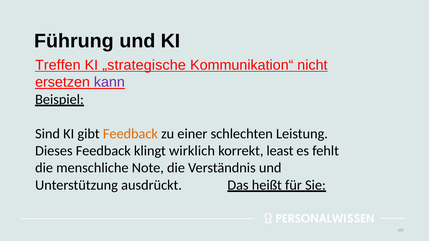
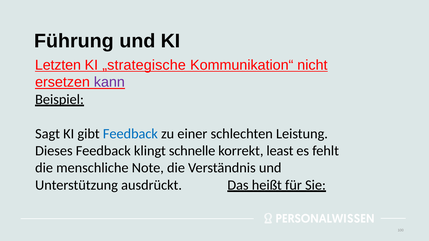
Treffen: Treffen -> Letzten (58, 65)
Sind: Sind -> Sagt (48, 134)
Feedback colour: orange -> blue (130, 134)
wirklich: wirklich -> schnelle (192, 151)
